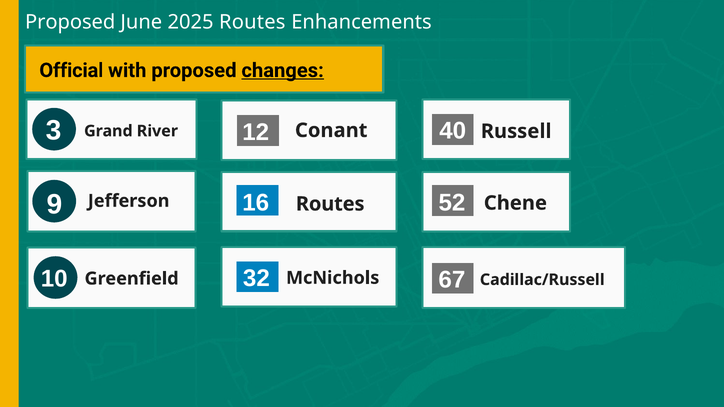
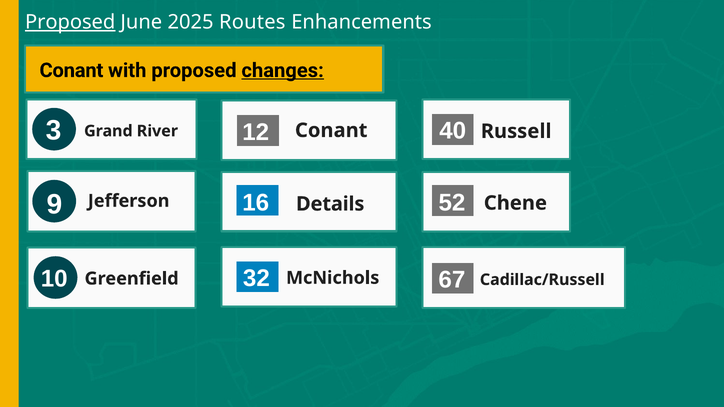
Proposed underline: none -> present (70, 22)
Official: Official -> Conant (71, 70)
Routes: Routes -> Details (330, 204)
